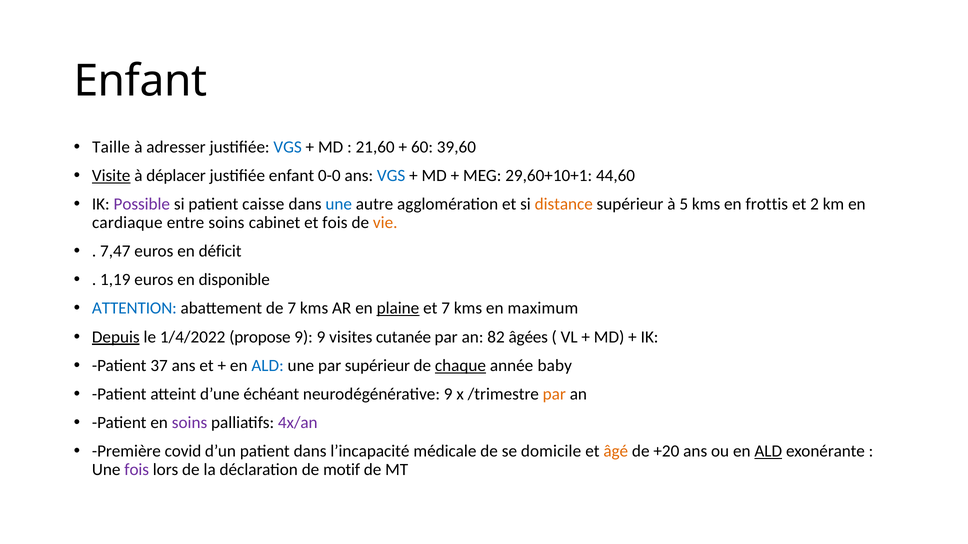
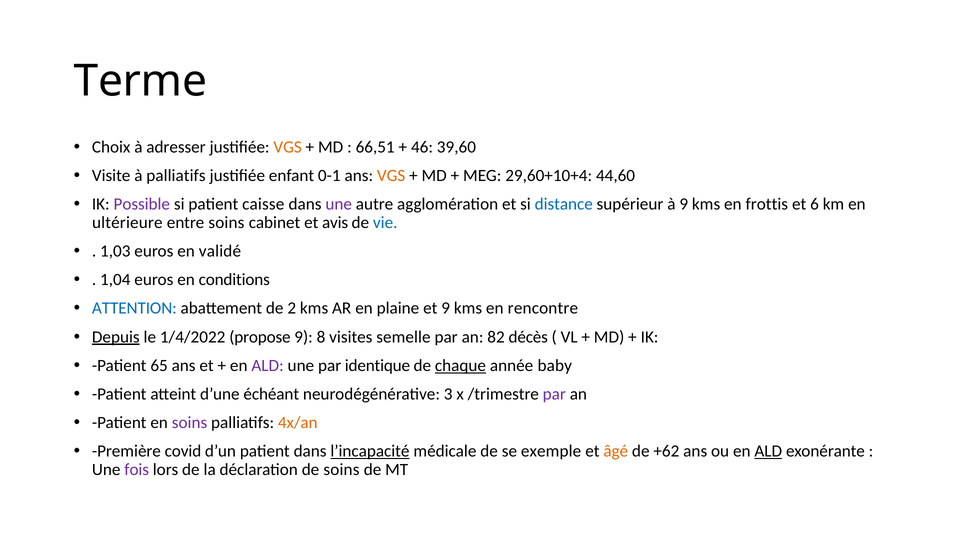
Enfant: Enfant -> Terme (140, 81)
Taille: Taille -> Choix (111, 147)
VGS colour: blue -> orange (288, 147)
21,60: 21,60 -> 66,51 (375, 147)
60: 60 -> 46 (422, 147)
Visite underline: present -> none (111, 176)
à déplacer: déplacer -> palliatifs (176, 176)
0-0: 0-0 -> 0-1 (329, 176)
VGS colour: blue -> orange (391, 176)
29,60+10+1: 29,60+10+1 -> 29,60+10+4 (549, 176)
une colour: blue -> purple (339, 204)
distance colour: orange -> blue (564, 204)
à 5: 5 -> 9 (684, 204)
2: 2 -> 6 (815, 204)
cardiaque: cardiaque -> ultérieure (127, 223)
et fois: fois -> avis (335, 223)
vie colour: orange -> blue (385, 223)
7,47: 7,47 -> 1,03 (115, 251)
déficit: déficit -> validé (220, 251)
1,19: 1,19 -> 1,04 (115, 280)
disponible: disponible -> conditions (234, 280)
de 7: 7 -> 2 (292, 309)
plaine underline: present -> none (398, 309)
et 7: 7 -> 9 (446, 309)
maximum: maximum -> rencontre (543, 309)
9 9: 9 -> 8 (321, 337)
cutanée: cutanée -> semelle (403, 337)
âgées: âgées -> décès (528, 337)
37: 37 -> 65 (159, 366)
ALD colour: blue -> purple (268, 366)
par supérieur: supérieur -> identique (377, 366)
neurodégénérative 9: 9 -> 3 (448, 394)
par colour: orange -> purple (554, 394)
4x/an colour: purple -> orange (298, 423)
l’incapacité underline: none -> present (370, 452)
domicile: domicile -> exemple (551, 452)
+20: +20 -> +62 (666, 452)
de motif: motif -> soins (341, 470)
